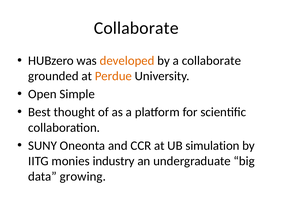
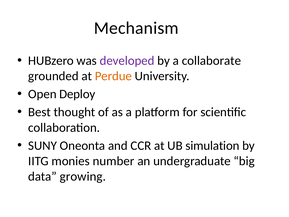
Collaborate: Collaborate -> Mechanism (136, 28)
developed colour: orange -> purple (127, 61)
Simple: Simple -> Deploy (77, 94)
industry: industry -> number (114, 161)
